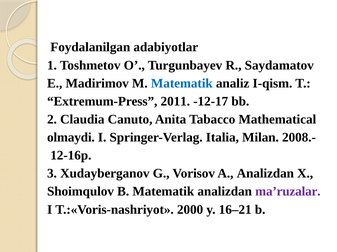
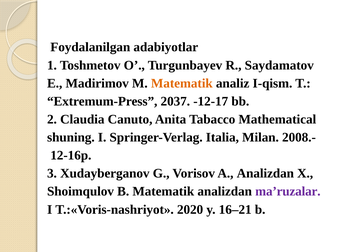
Matematik colour: blue -> orange (182, 83)
2011: 2011 -> 2037 (175, 102)
olmaydi: olmaydi -> shuning (71, 138)
2000: 2000 -> 2020 (190, 210)
